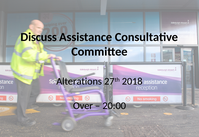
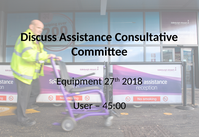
Alterations: Alterations -> Equipment (79, 82)
Over: Over -> User (83, 106)
20:00: 20:00 -> 45:00 (114, 106)
